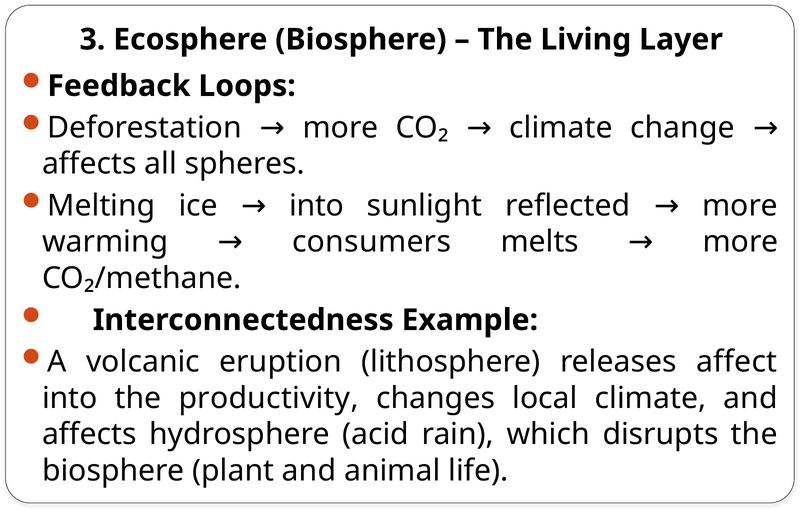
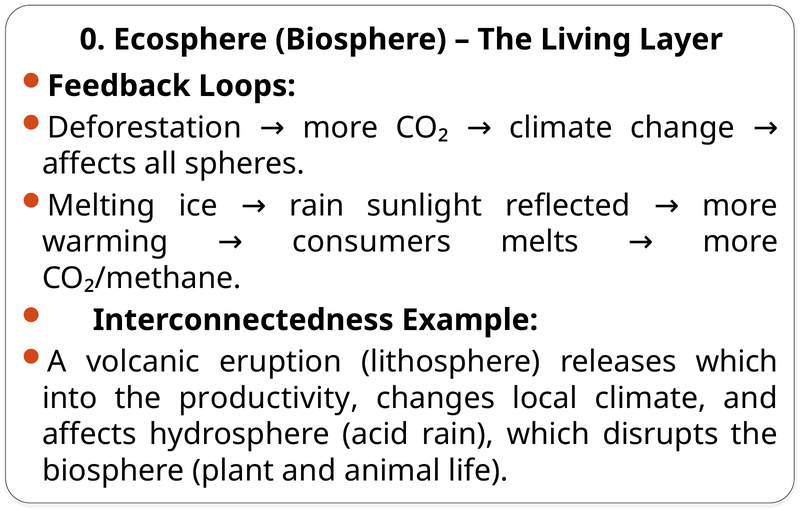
3: 3 -> 0 (92, 39)
ice into: into -> rain (317, 206)
releases affect: affect -> which (737, 362)
